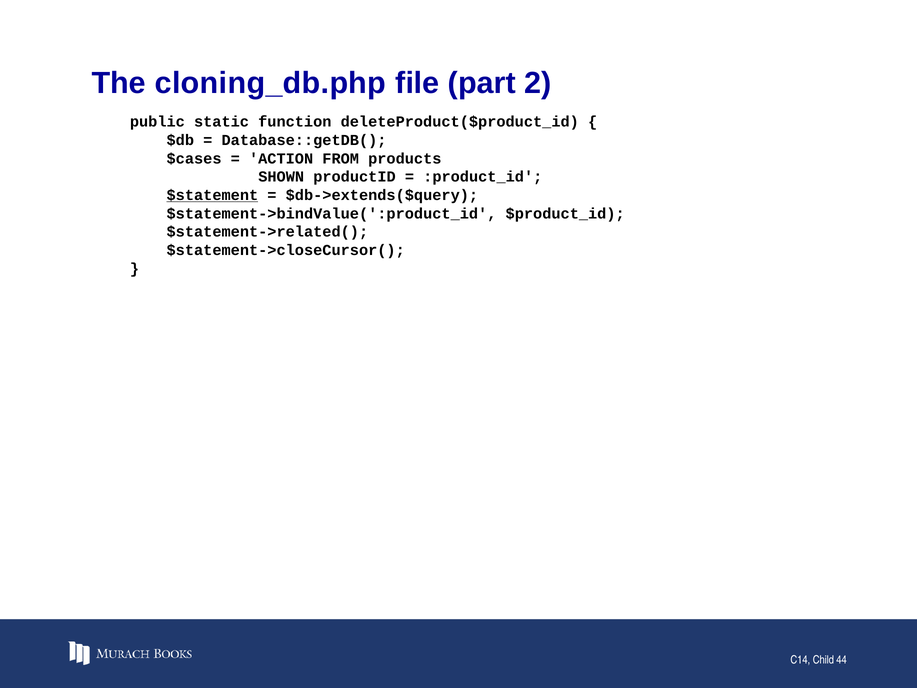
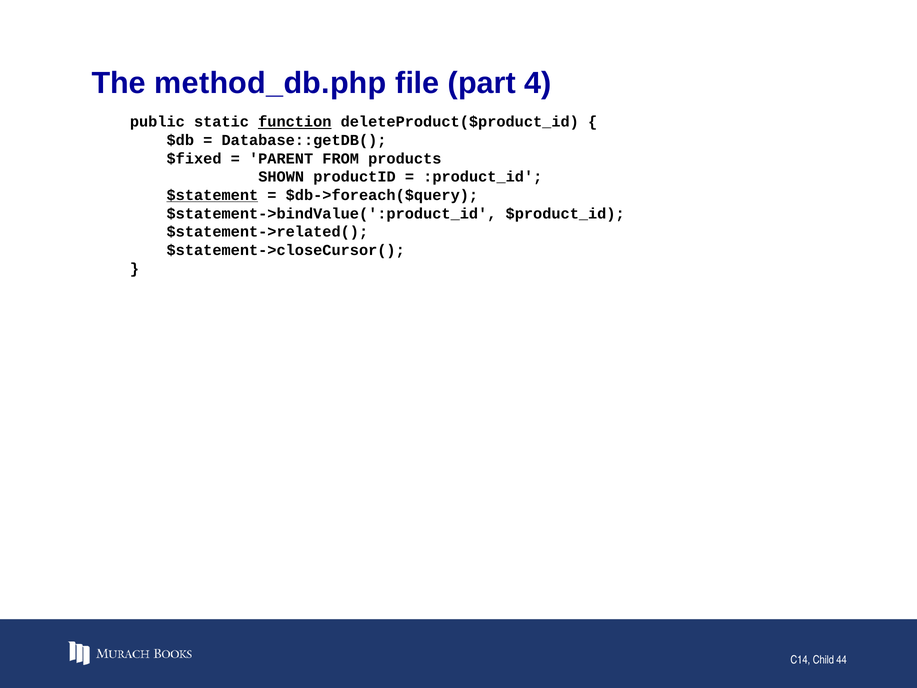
cloning_db.php: cloning_db.php -> method_db.php (271, 83)
2: 2 -> 4 (538, 83)
function underline: none -> present (295, 122)
$cases: $cases -> $fixed (194, 158)
ACTION: ACTION -> PARENT (281, 158)
$db->extends($query: $db->extends($query -> $db->foreach($query (382, 195)
